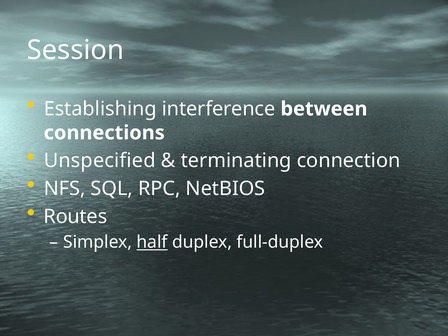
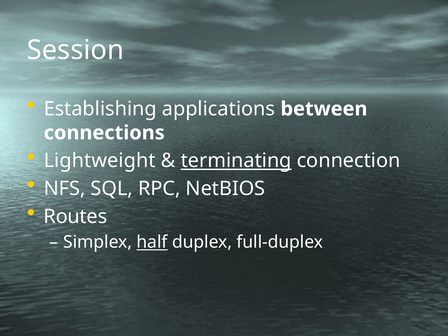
interference: interference -> applications (219, 109)
Unspecified: Unspecified -> Lightweight (100, 161)
terminating underline: none -> present (236, 161)
